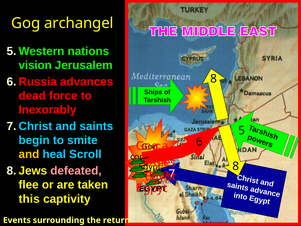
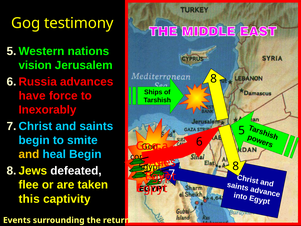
archangel: archangel -> testimony (79, 23)
dead: dead -> have (32, 96)
heal Scroll: Scroll -> Begin (85, 154)
defeated colour: pink -> white (76, 171)
